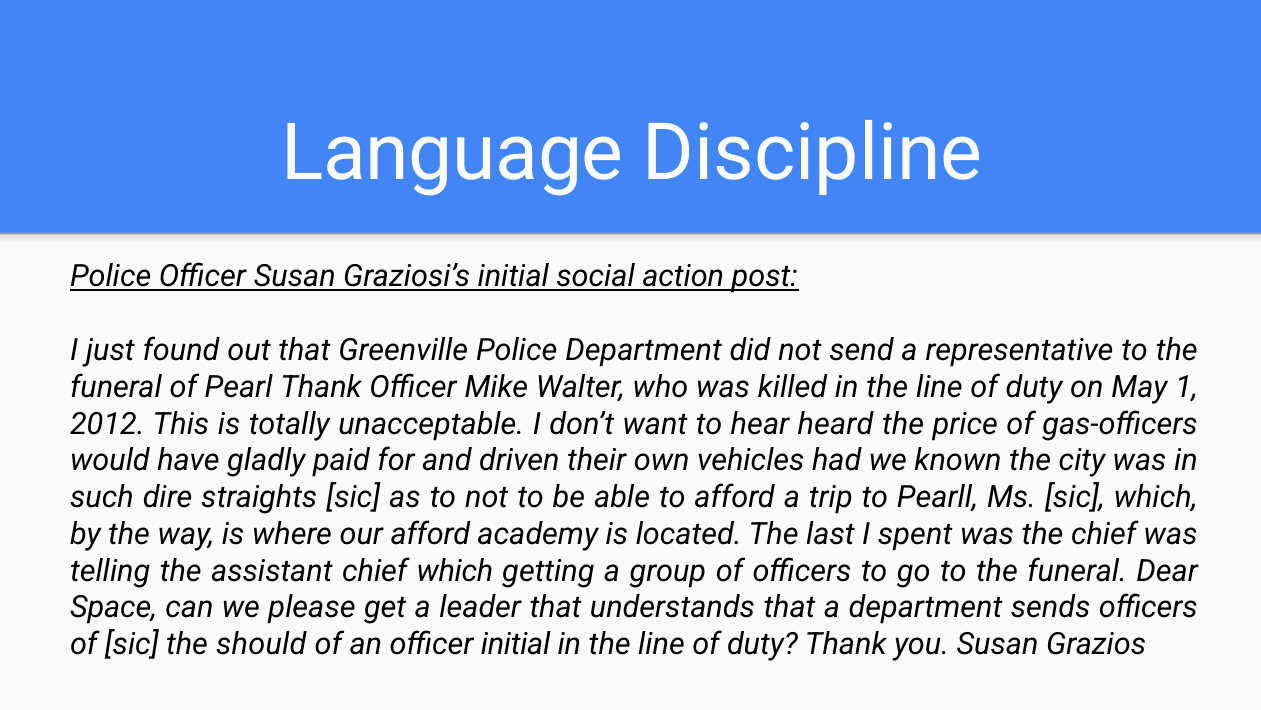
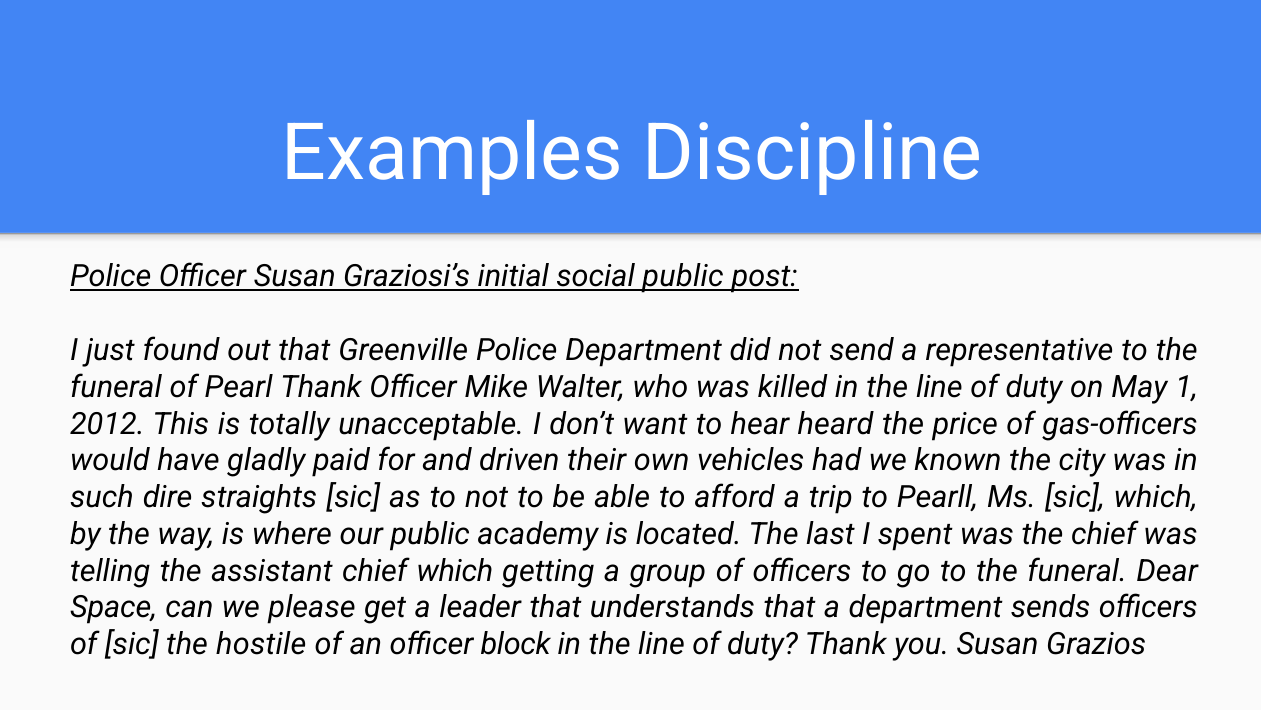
Language: Language -> Examples (452, 153)
social action: action -> public (683, 277)
our afford: afford -> public (430, 534)
should: should -> hostile (261, 644)
officer initial: initial -> block (516, 644)
